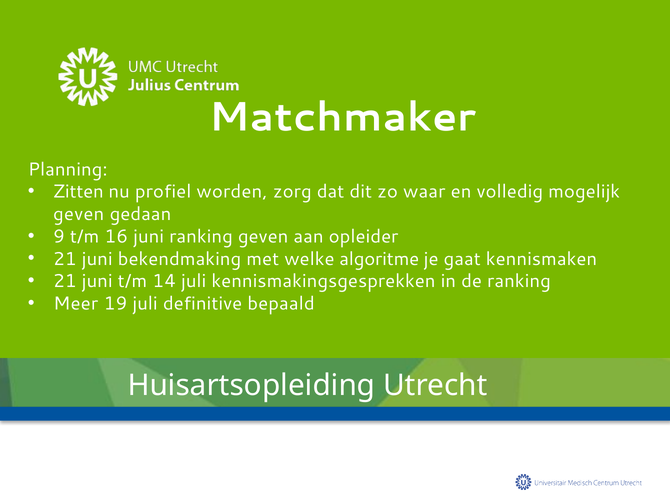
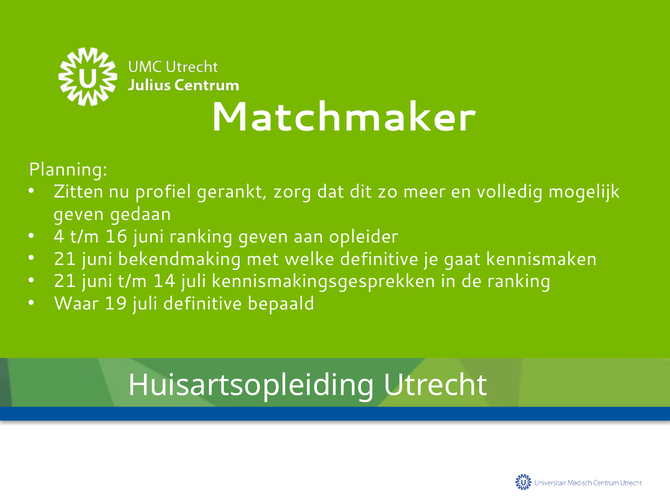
worden: worden -> gerankt (232, 192)
waar: waar -> meer (424, 192)
9: 9 -> 4 (59, 236)
welke algoritme: algoritme -> definitive (379, 259)
Meer: Meer -> Waar (76, 303)
